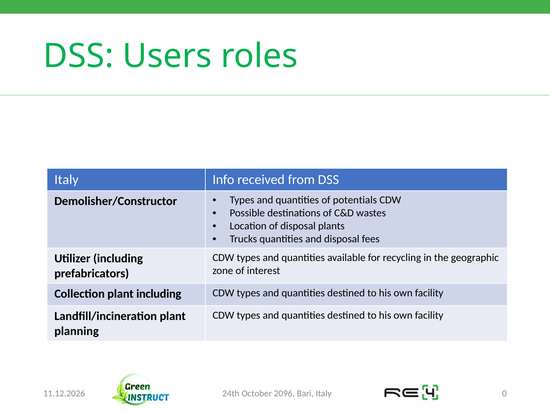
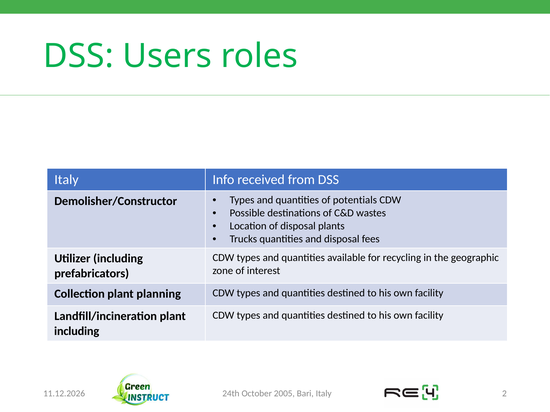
plant including: including -> planning (159, 294)
planning: planning -> including (77, 331)
0: 0 -> 2 (504, 394)
2096: 2096 -> 2005 (284, 394)
